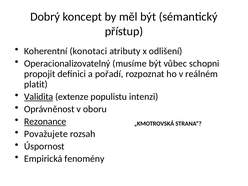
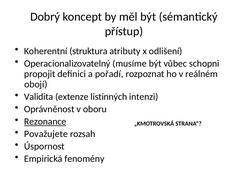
konotaci: konotaci -> struktura (88, 51)
platit: platit -> obojí (36, 84)
Validita underline: present -> none (39, 97)
populistu: populistu -> listinných (109, 97)
